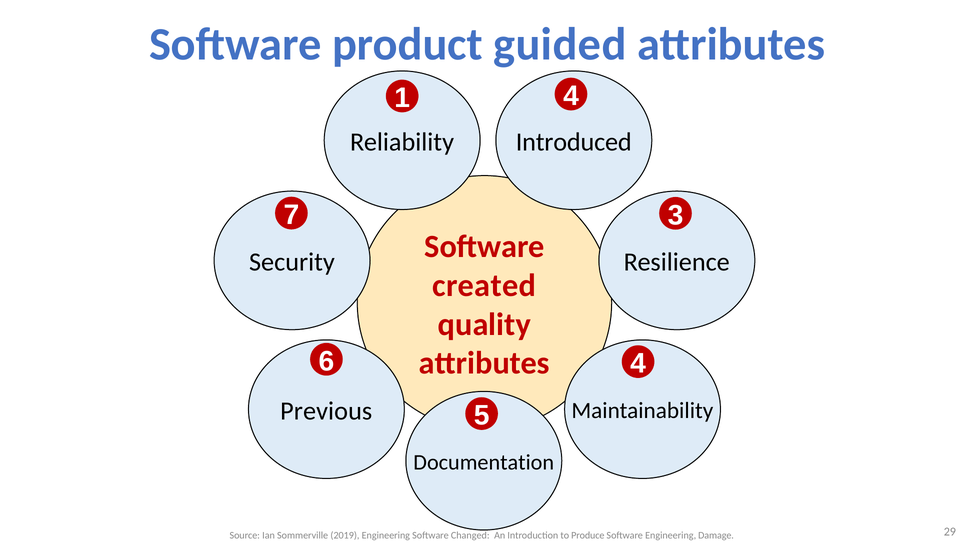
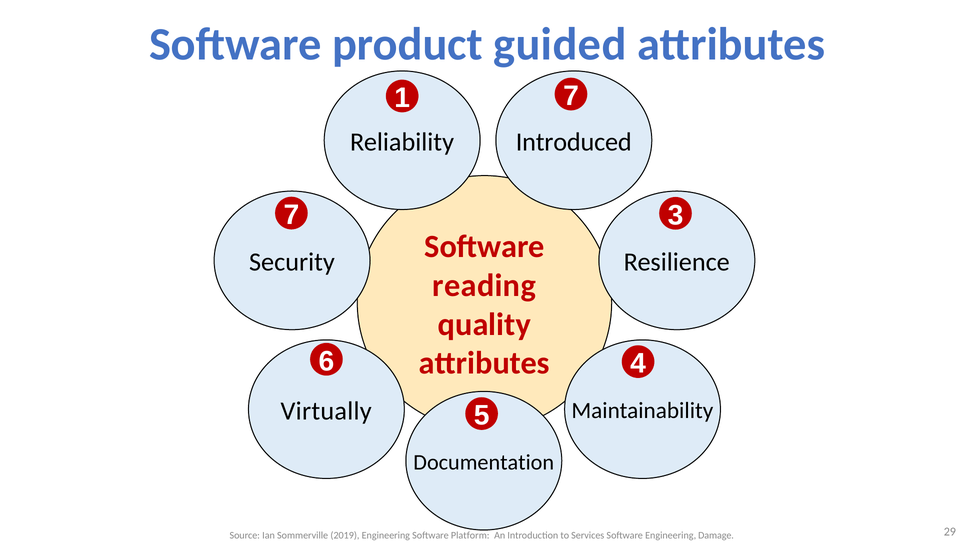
1 4: 4 -> 7 (571, 96)
created: created -> reading (484, 286)
Previous: Previous -> Virtually (326, 411)
Changed: Changed -> Platform (470, 535)
Produce: Produce -> Services (588, 535)
